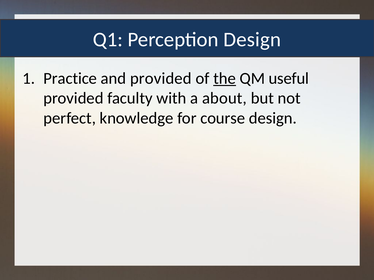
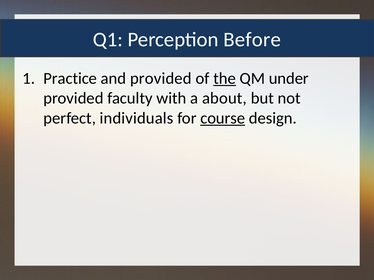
Perception Design: Design -> Before (252, 40)
useful: useful -> under (289, 78)
knowledge: knowledge -> individuals (137, 118)
course underline: none -> present (223, 118)
